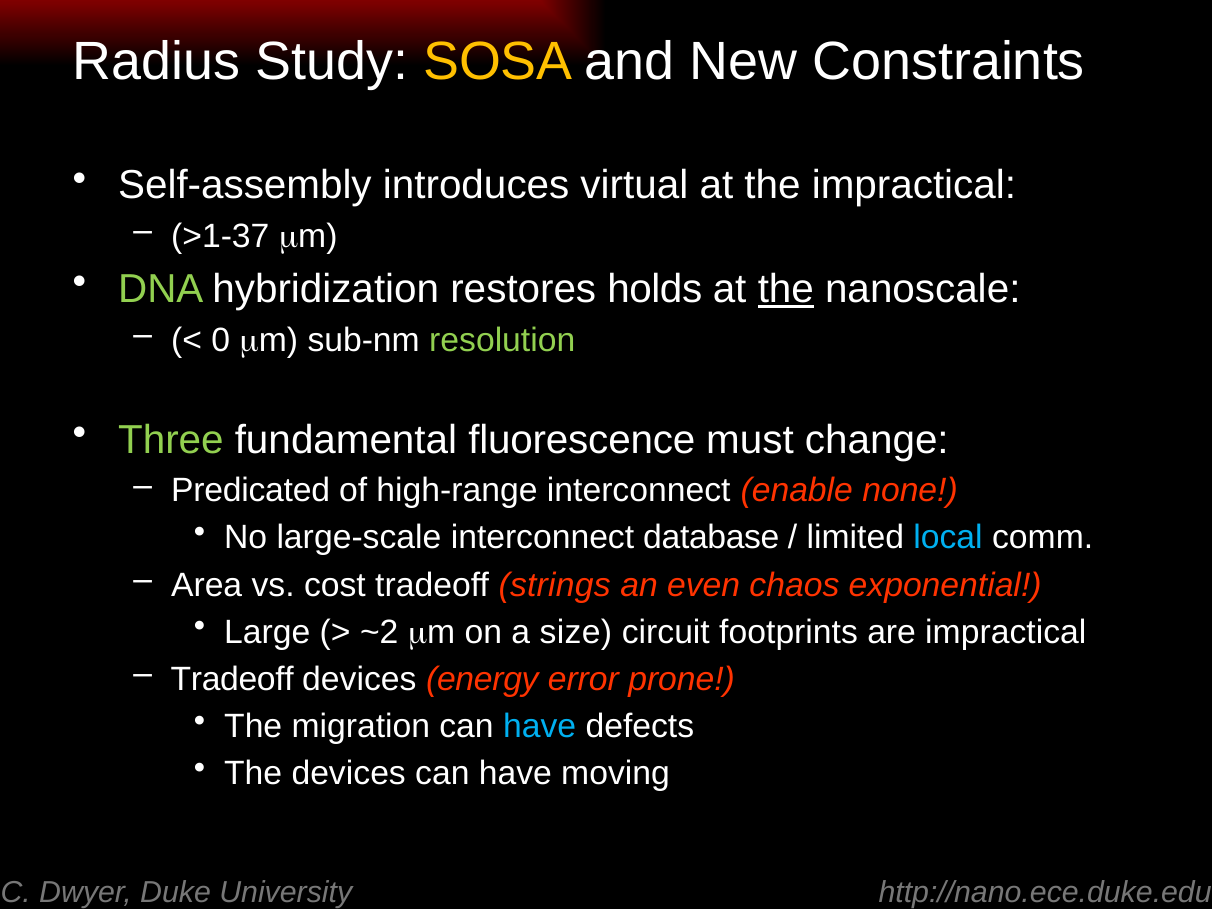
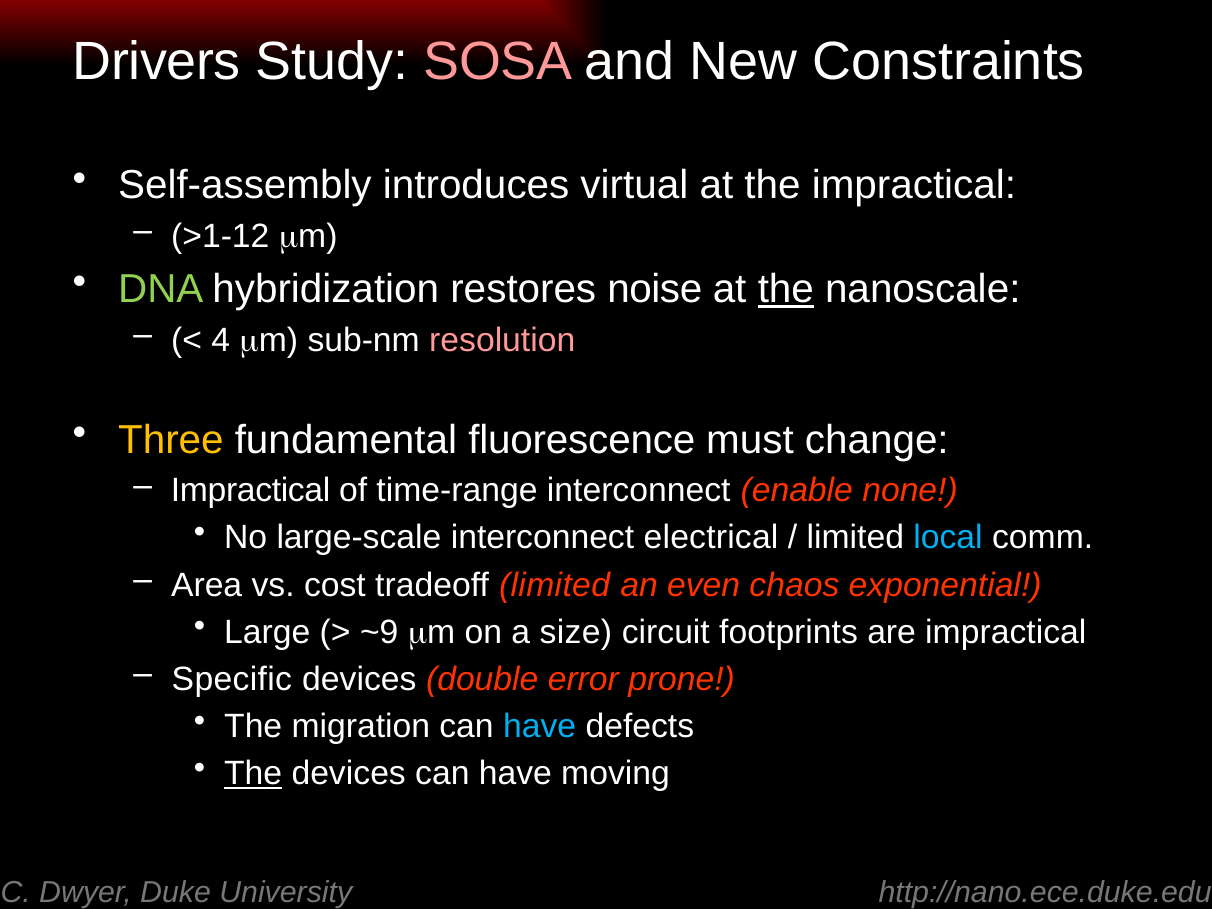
Radius: Radius -> Drivers (157, 62)
SOSA colour: yellow -> pink (498, 62)
>1-37: >1-37 -> >1-12 (220, 236)
holds: holds -> noise (655, 289)
0: 0 -> 4 (221, 340)
resolution colour: light green -> pink (502, 340)
Three colour: light green -> yellow (171, 440)
Predicated: Predicated -> Impractical (251, 491)
high-range: high-range -> time-range (457, 491)
database: database -> electrical (711, 538)
tradeoff strings: strings -> limited (555, 585)
~2: ~2 -> ~9 (379, 632)
Tradeoff: Tradeoff -> Specific (232, 679)
energy: energy -> double (482, 679)
The underline: none -> present (253, 774)
